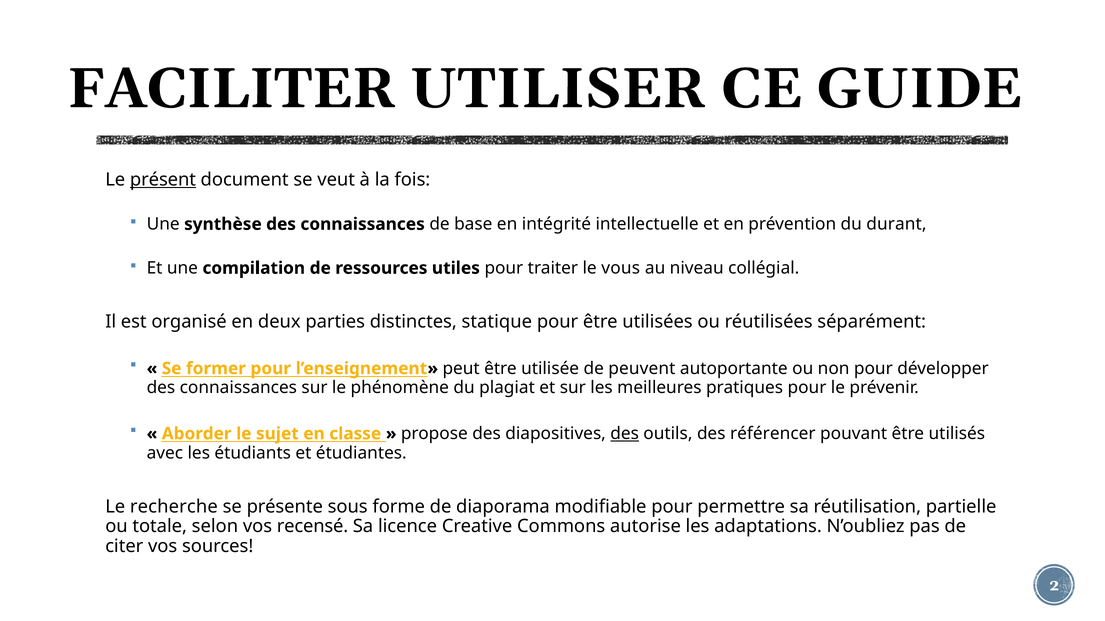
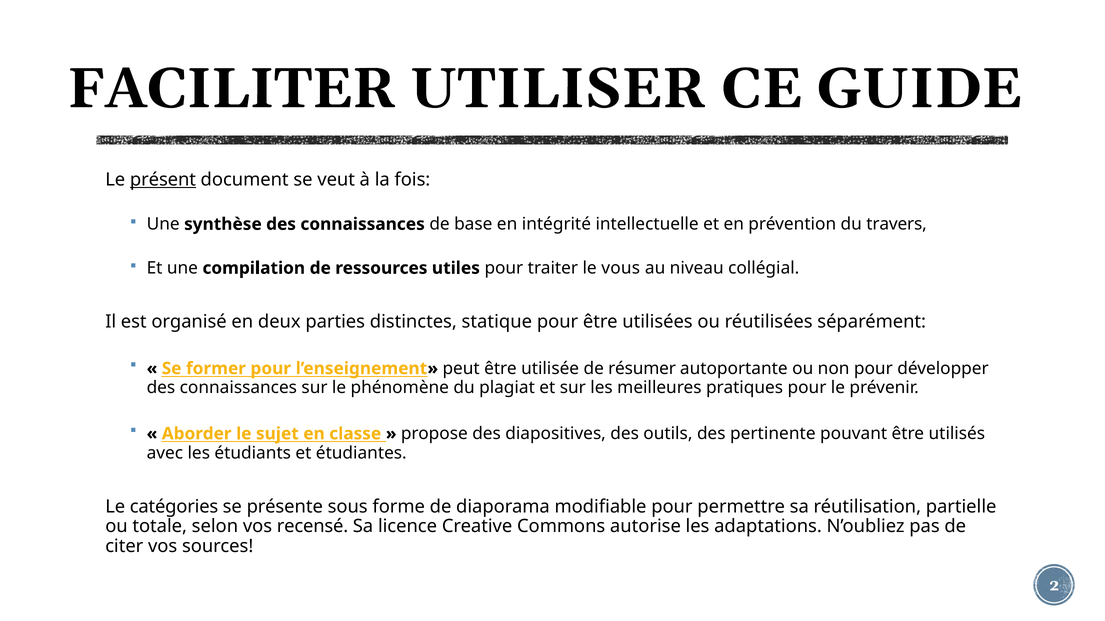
durant: durant -> travers (897, 224)
peuvent: peuvent -> résumer (642, 369)
des underline: present -> none (625, 434)
référencer: référencer -> pertinente (773, 434)
recherche: recherche -> catégories (174, 507)
